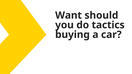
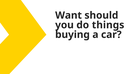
tactics: tactics -> things (108, 25)
